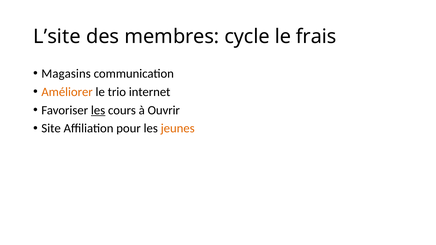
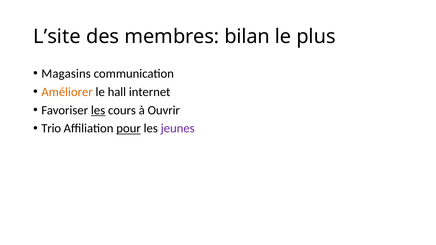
cycle: cycle -> bilan (247, 37)
frais: frais -> plus (316, 37)
trio: trio -> hall (117, 92)
Site: Site -> Trio (51, 129)
pour underline: none -> present (129, 129)
jeunes colour: orange -> purple (178, 129)
